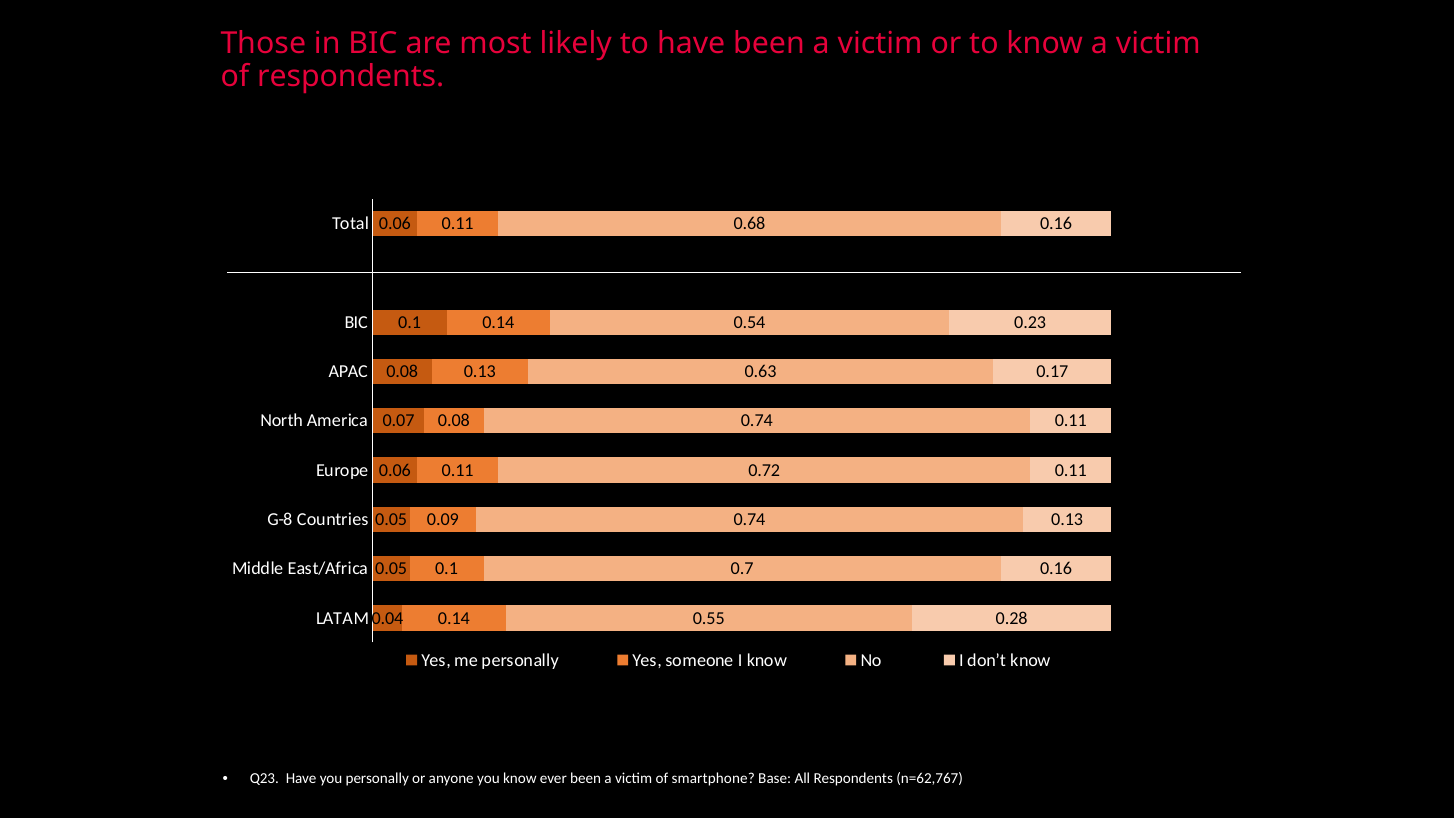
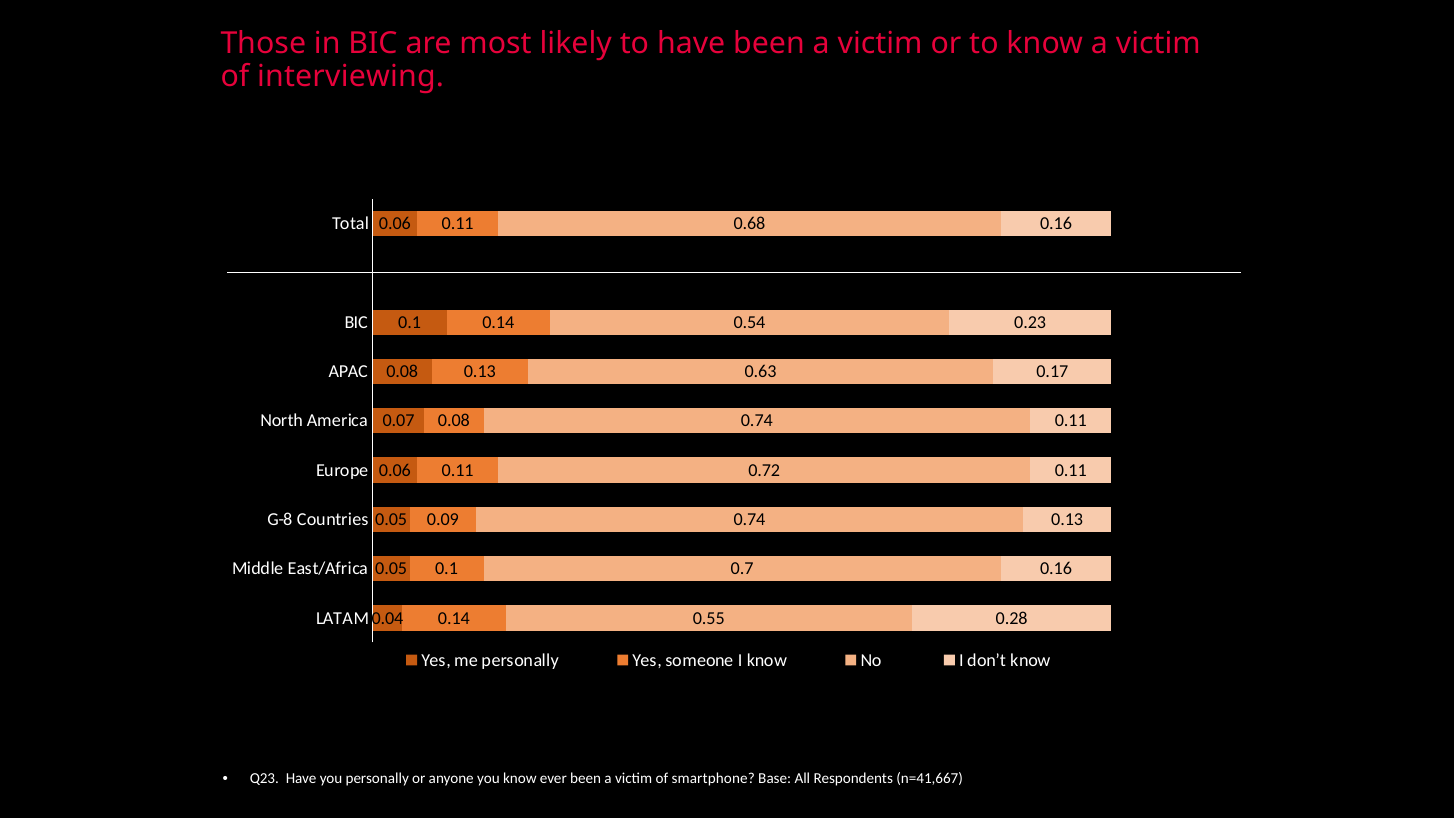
of respondents: respondents -> interviewing (351, 76)
n=62,767: n=62,767 -> n=41,667 (930, 778)
